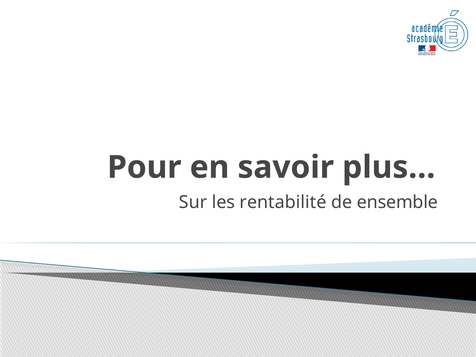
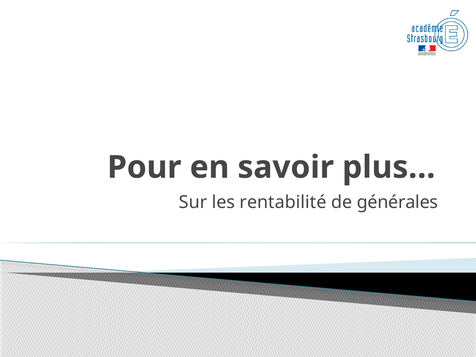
ensemble: ensemble -> générales (397, 202)
